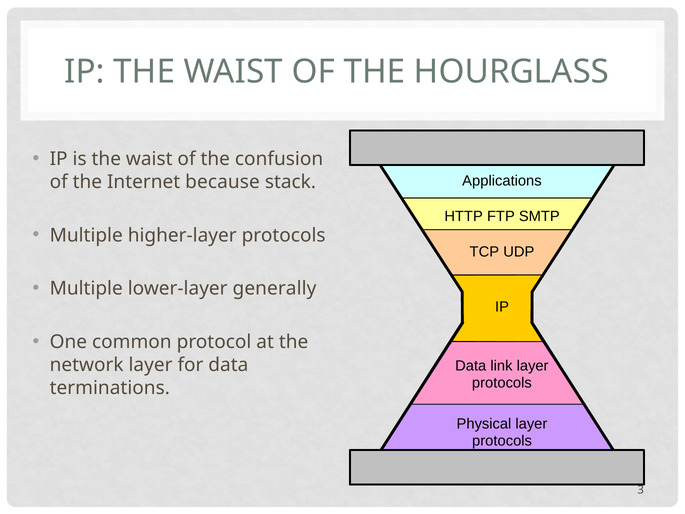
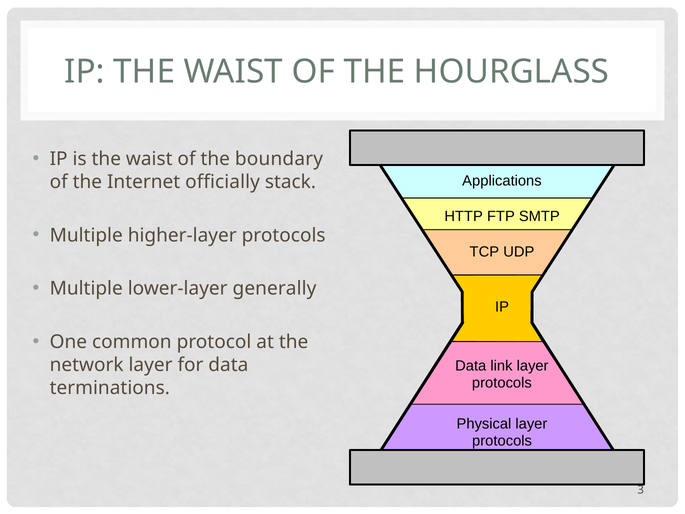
confusion: confusion -> boundary (279, 159)
because: because -> officially (223, 182)
